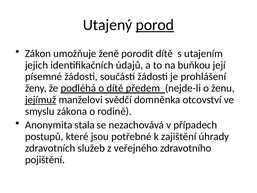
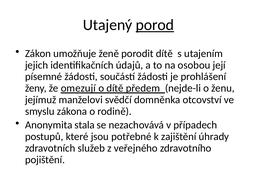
buňkou: buňkou -> osobou (194, 65)
podléhá: podléhá -> omezují (78, 88)
jejímuž underline: present -> none (41, 100)
